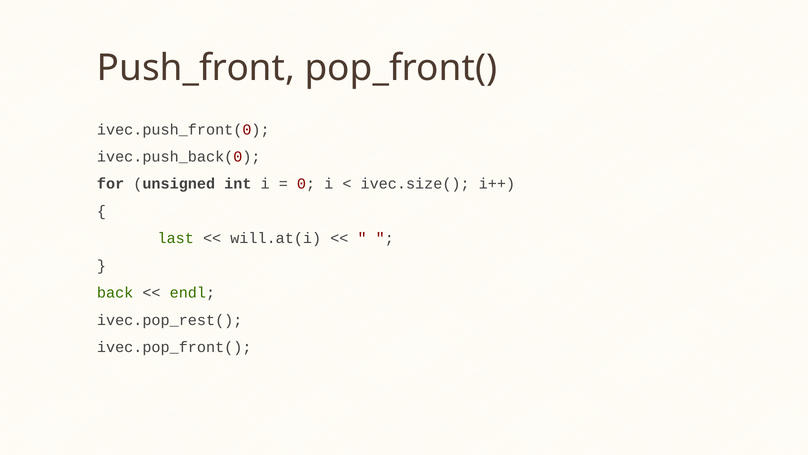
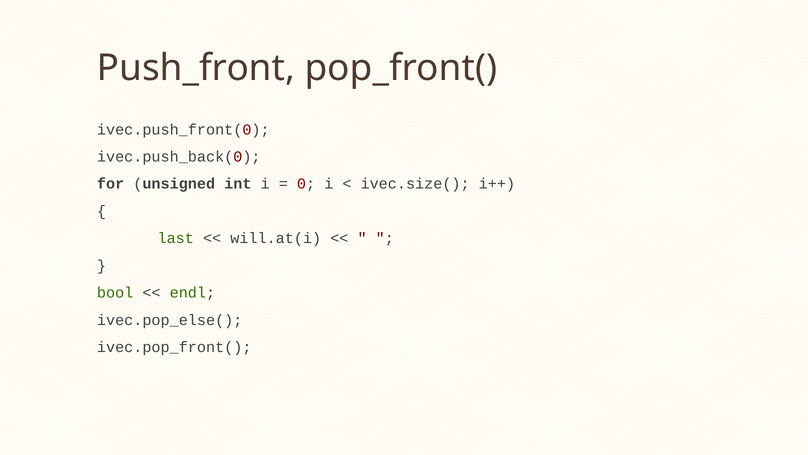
back: back -> bool (115, 293)
ivec.pop_rest(: ivec.pop_rest( -> ivec.pop_else( (170, 320)
